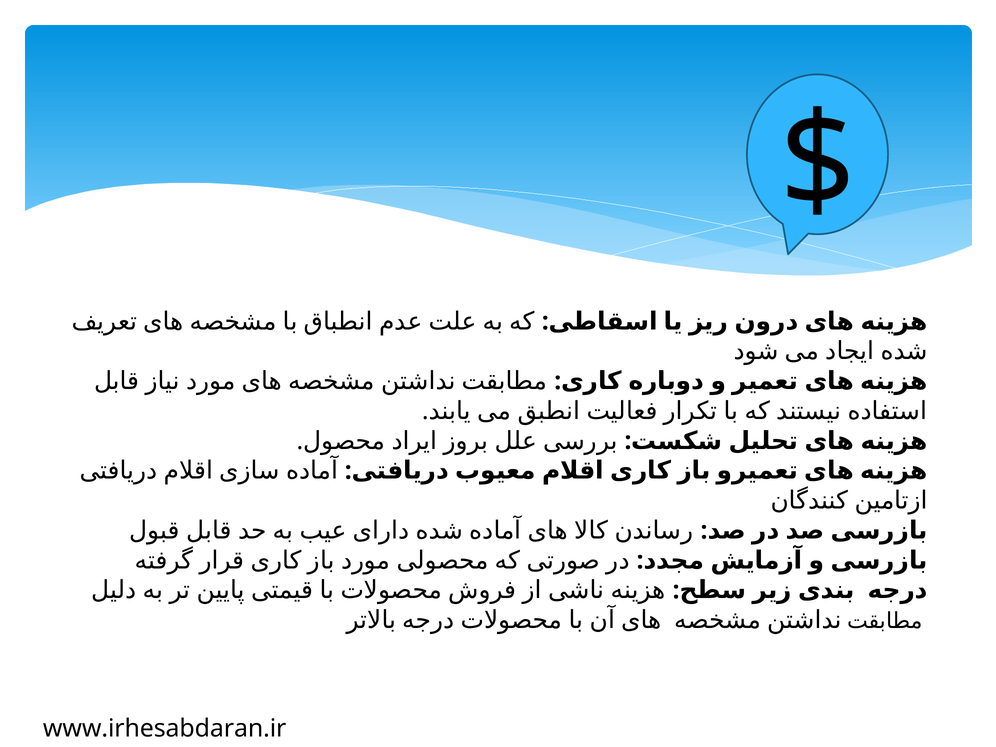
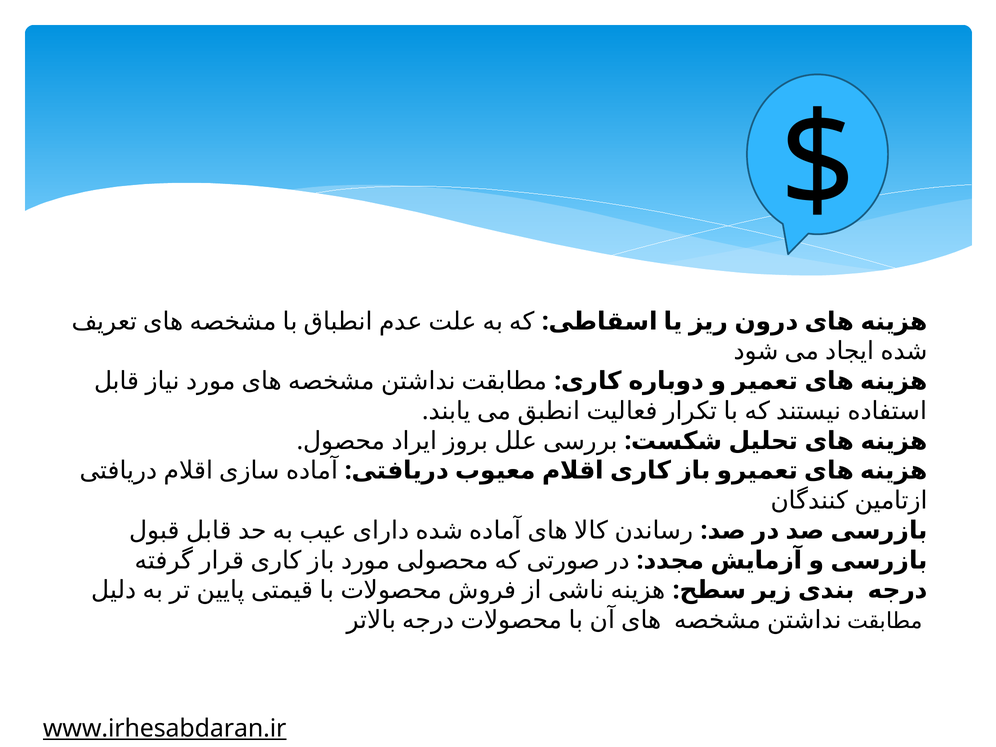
www.irhesabdaran.ir underline: none -> present (165, 728)
